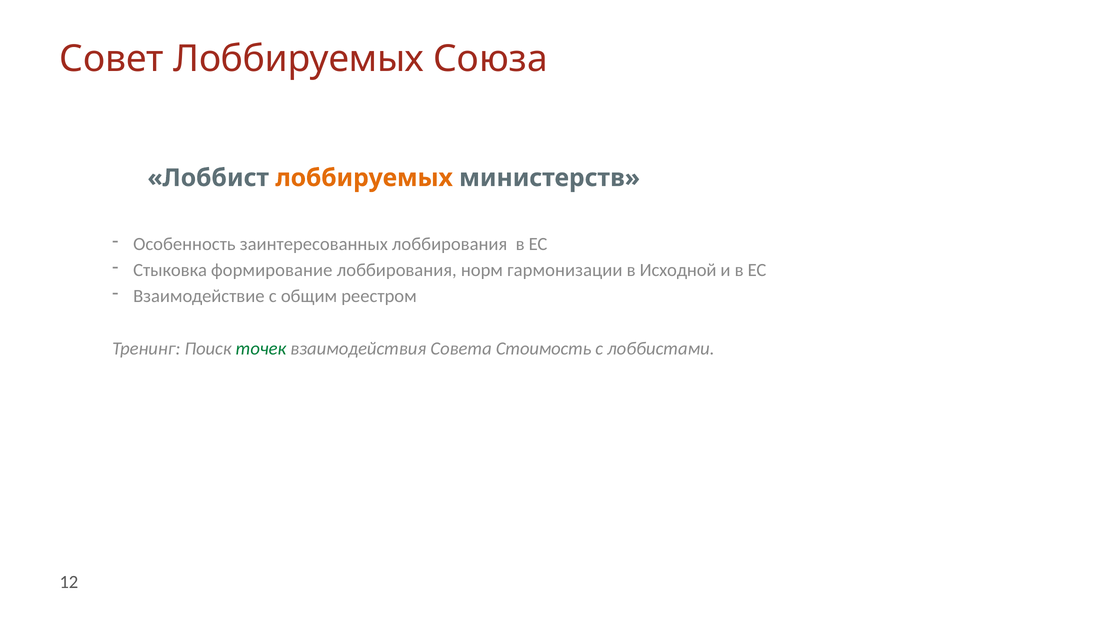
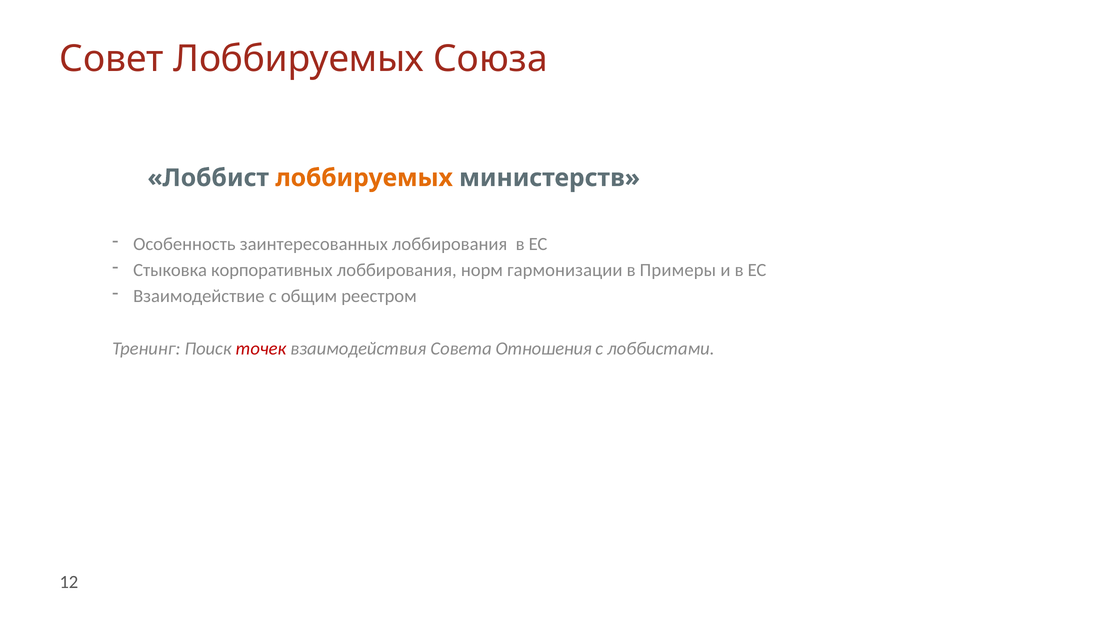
формирование: формирование -> корпоративных (272, 270)
Исходной: Исходной -> Примеры (678, 270)
точек colour: green -> red (261, 349)
Стоимость: Стоимость -> Отношения (544, 349)
